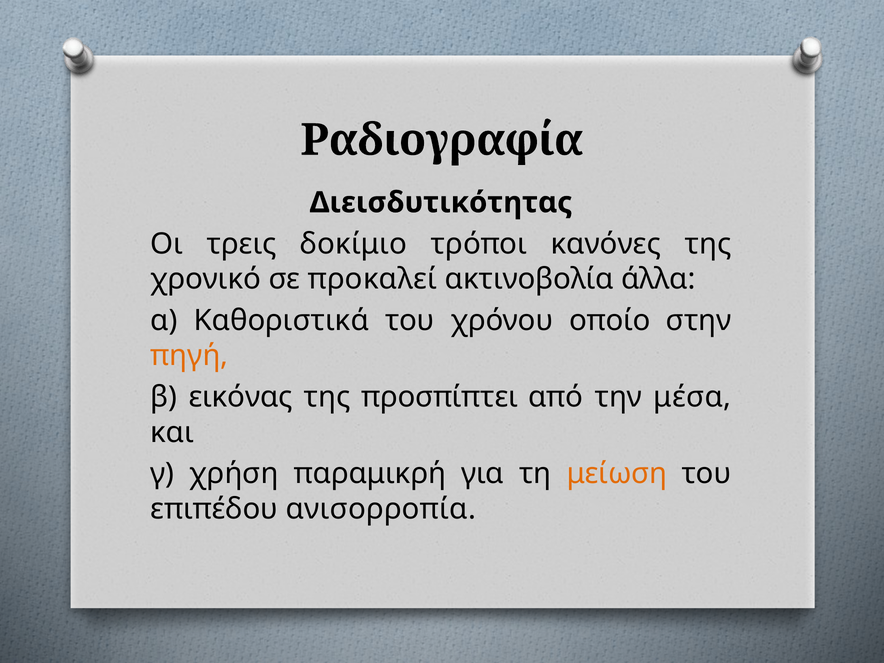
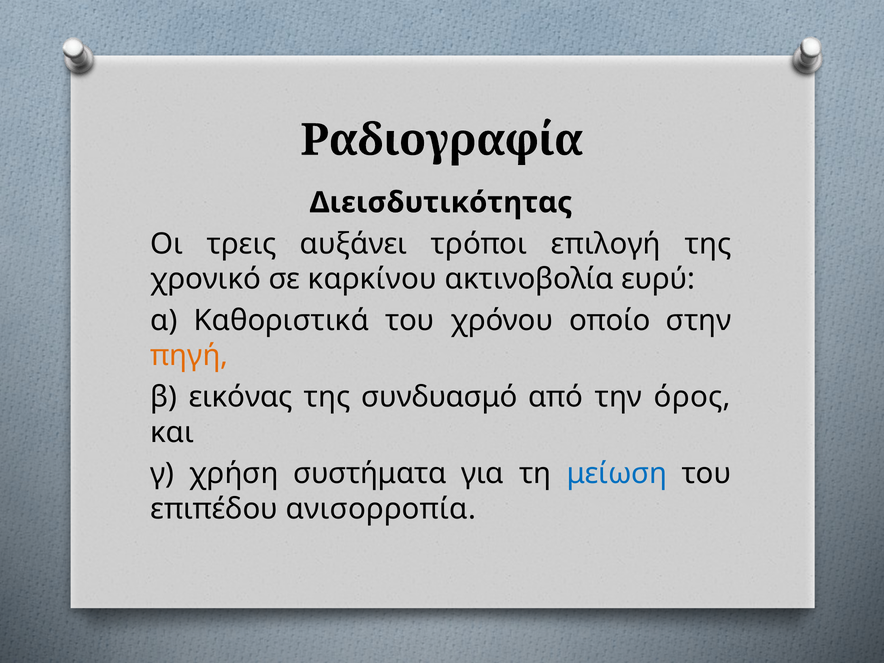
δοκίμιο: δοκίμιο -> αυξάνει (354, 244)
κανόνες: κανόνες -> επιλογή (606, 244)
προκαλεί: προκαλεί -> καρκίνου (372, 279)
άλλα: άλλα -> ευρύ (658, 279)
προσπίπτει: προσπίπτει -> συνδυασμό (440, 397)
μέσα: μέσα -> όρος (692, 397)
παραμικρή: παραμικρή -> συστήματα (370, 474)
μείωση colour: orange -> blue (617, 474)
